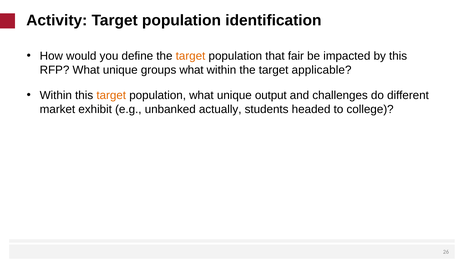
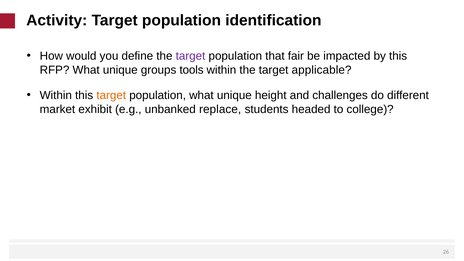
target colour: orange -> purple (191, 56)
groups what: what -> tools (192, 70)
output: output -> height (271, 95)
actually: actually -> replace (220, 109)
